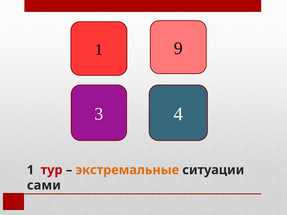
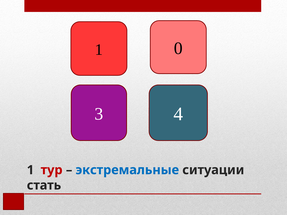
9: 9 -> 0 (178, 48)
экстремальные colour: orange -> blue (127, 170)
сами: сами -> стать (44, 186)
